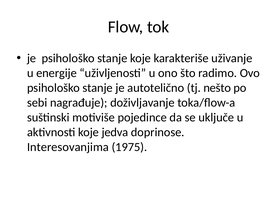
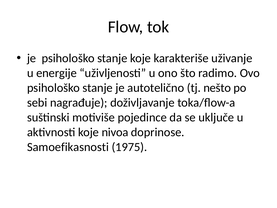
jedva: jedva -> nivoa (115, 132)
Interesovanjima: Interesovanjima -> Samoefikasnosti (68, 147)
